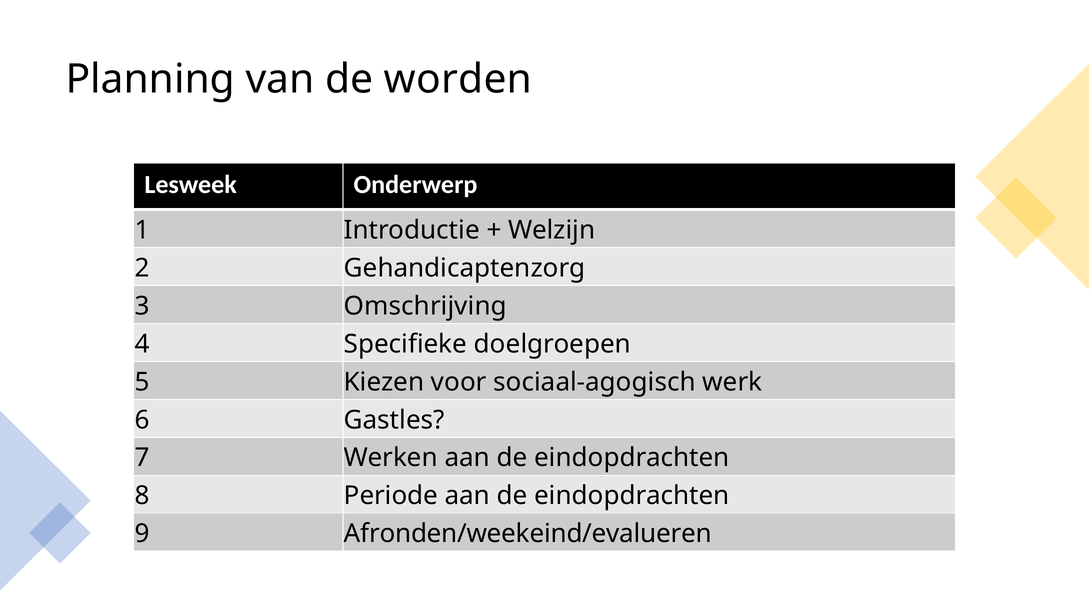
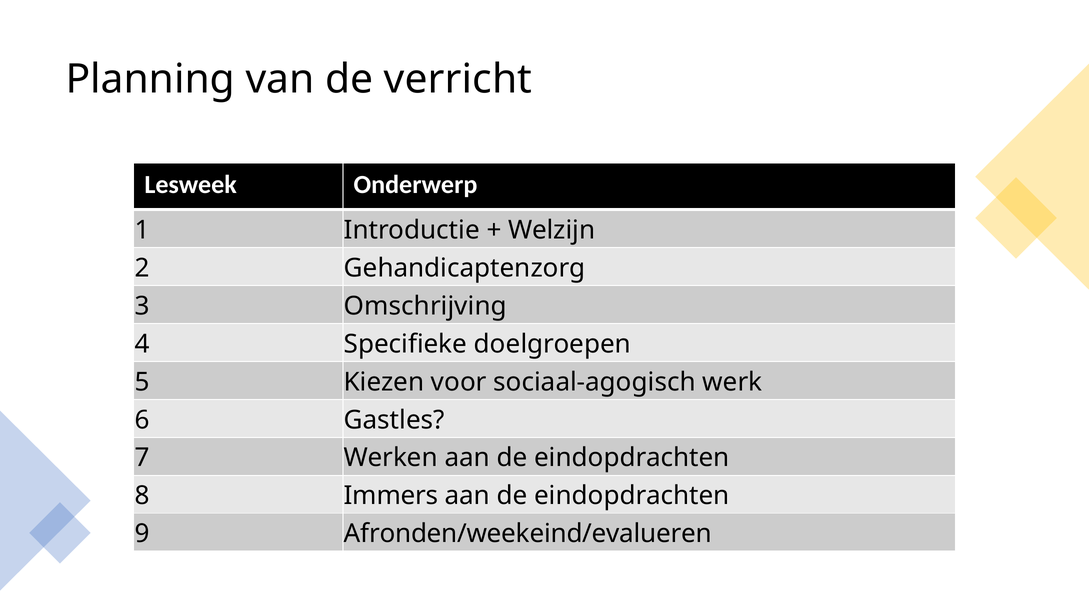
worden: worden -> verricht (458, 79)
Periode: Periode -> Immers (391, 496)
